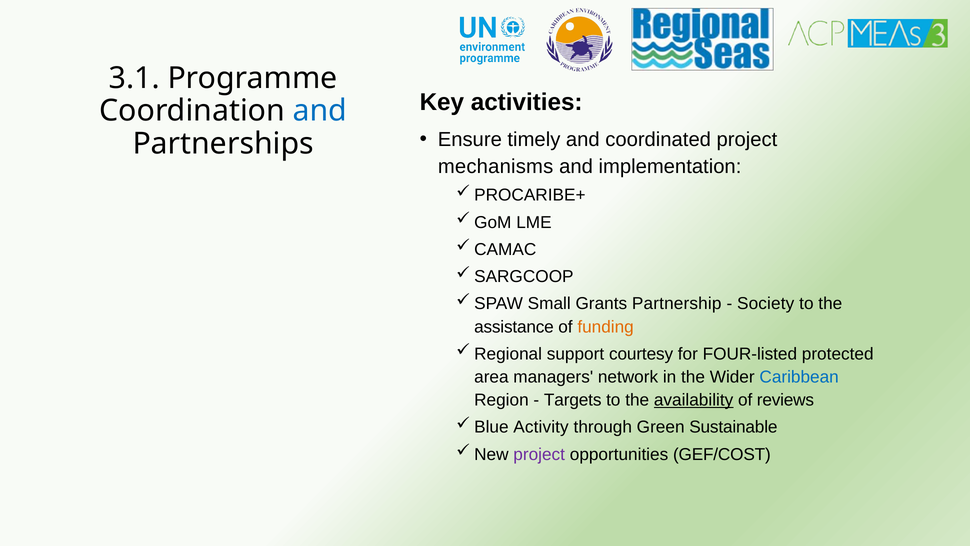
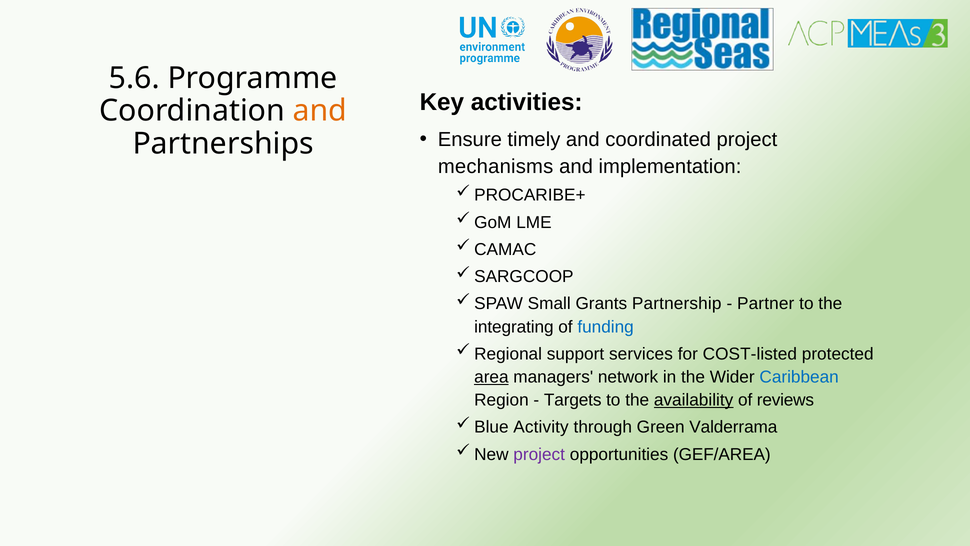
3.1: 3.1 -> 5.6 (134, 78)
and colour: blue -> orange (320, 111)
Society: Society -> Partner (766, 304)
assistance: assistance -> integrating (514, 327)
funding colour: orange -> blue (606, 327)
courtesy: courtesy -> services (641, 354)
FOUR-listed: FOUR-listed -> COST-listed (750, 354)
area underline: none -> present (491, 377)
Sustainable: Sustainable -> Valderrama (733, 427)
GEF/COST: GEF/COST -> GEF/AREA (722, 454)
